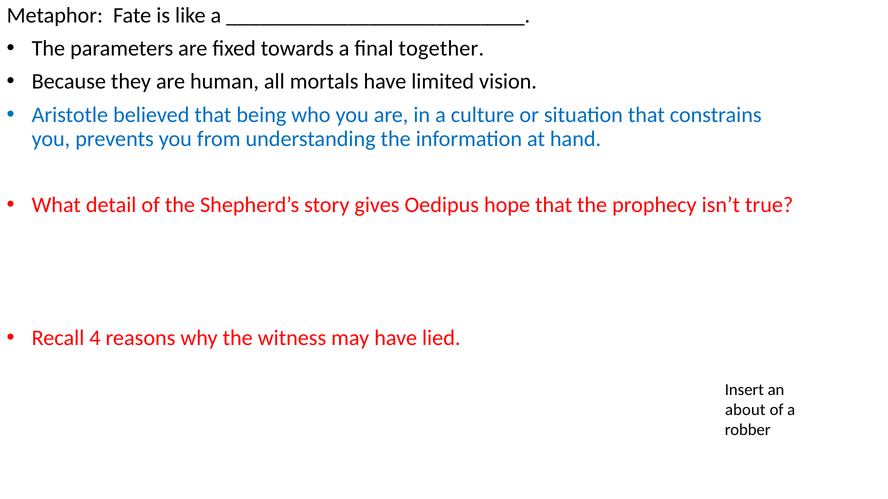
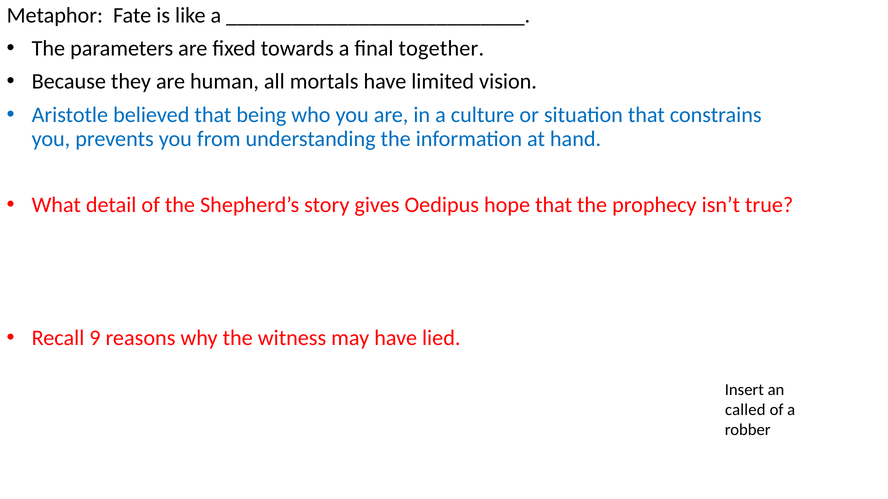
4: 4 -> 9 (95, 338)
about: about -> called (745, 410)
